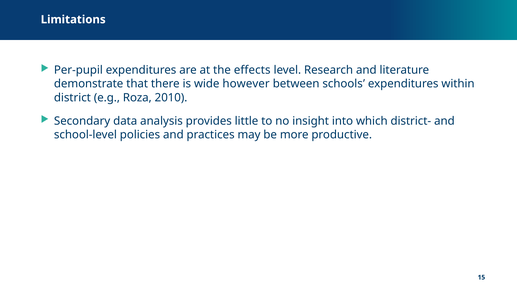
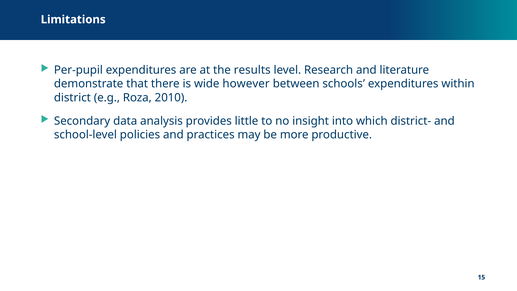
effects: effects -> results (252, 70)
